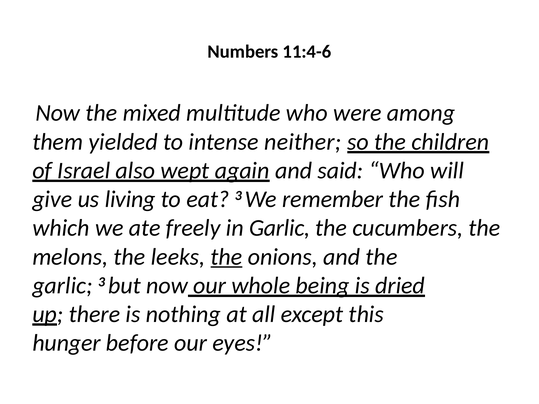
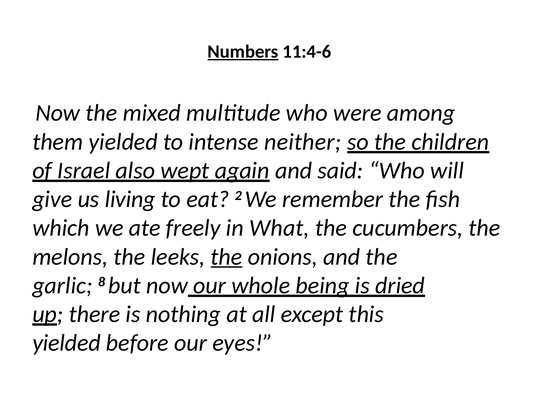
Numbers underline: none -> present (243, 52)
eat 3: 3 -> 2 (238, 196)
in Garlic: Garlic -> What (279, 228)
garlic 3: 3 -> 8 (102, 282)
hunger: hunger -> yielded (67, 343)
